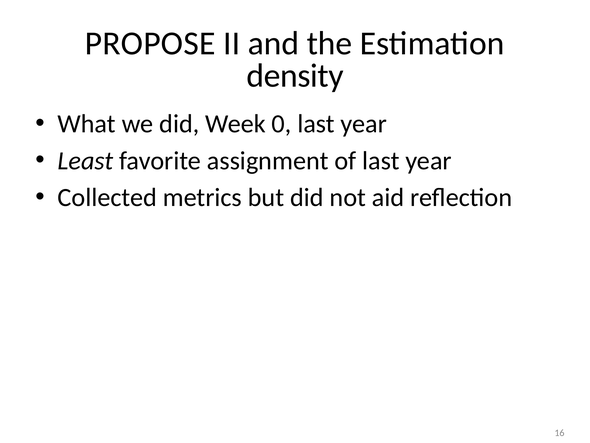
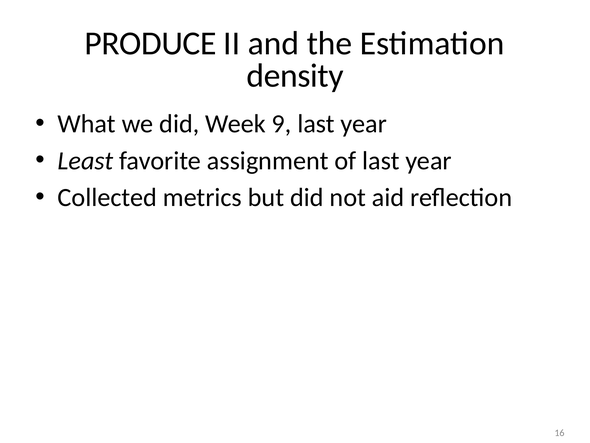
PROPOSE: PROPOSE -> PRODUCE (150, 44)
0: 0 -> 9 (282, 124)
